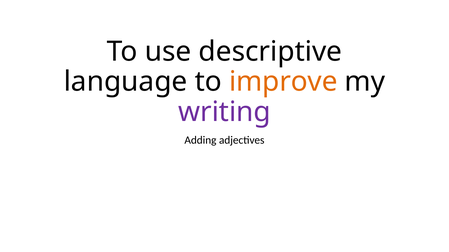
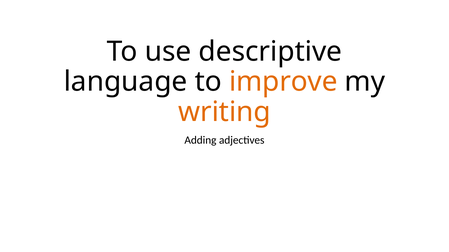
writing colour: purple -> orange (225, 112)
